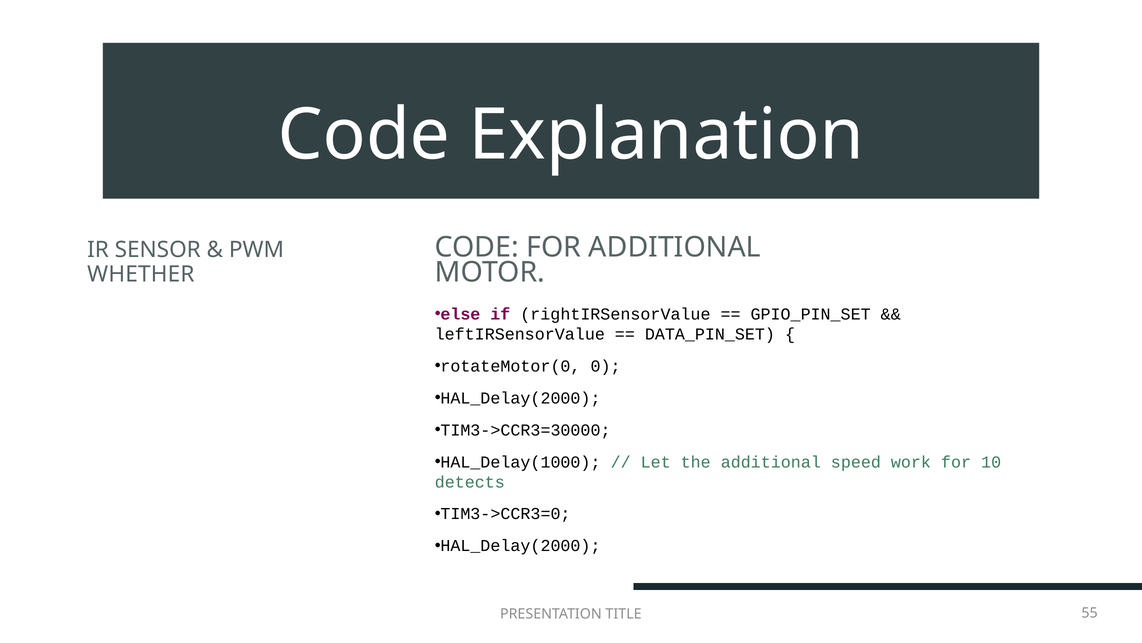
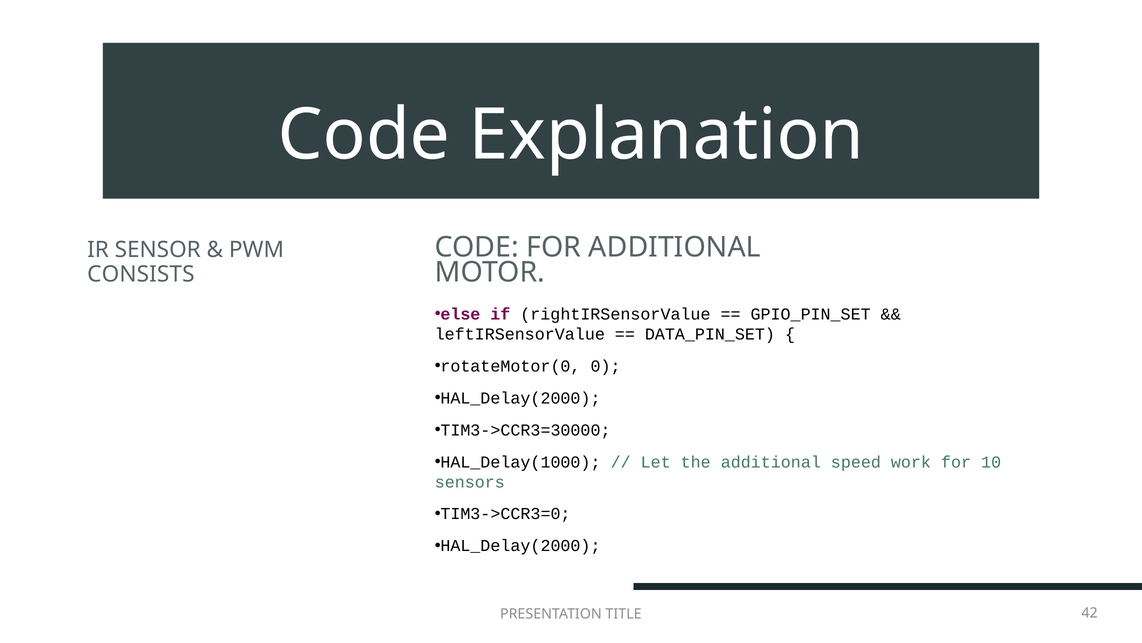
WHETHER: WHETHER -> CONSISTS (141, 274)
detects: detects -> sensors (470, 482)
55: 55 -> 42 (1090, 612)
